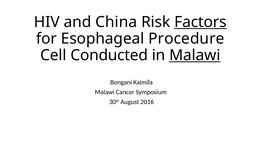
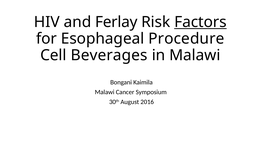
China: China -> Ferlay (116, 22)
Conducted: Conducted -> Beverages (109, 55)
Malawi underline: present -> none (195, 55)
